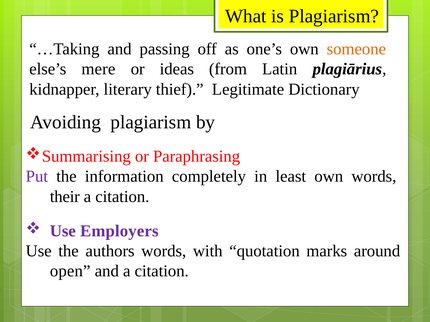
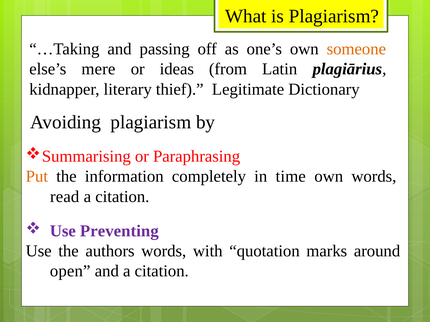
Put colour: purple -> orange (37, 177)
least: least -> time (291, 177)
their: their -> read (65, 197)
Employers: Employers -> Preventing (119, 231)
